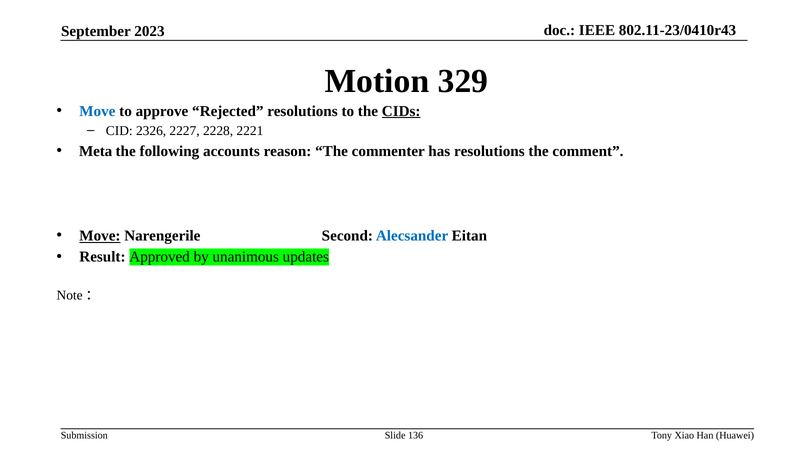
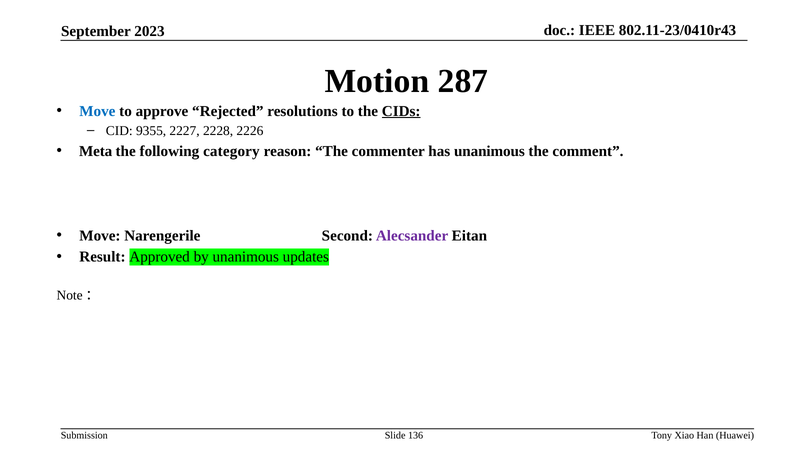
329: 329 -> 287 (463, 81)
2326: 2326 -> 9355 (151, 131)
2221: 2221 -> 2226 (250, 131)
accounts: accounts -> category (231, 151)
has resolutions: resolutions -> unanimous (489, 151)
Move underline: present -> none (100, 236)
Alecsander colour: blue -> purple (412, 236)
